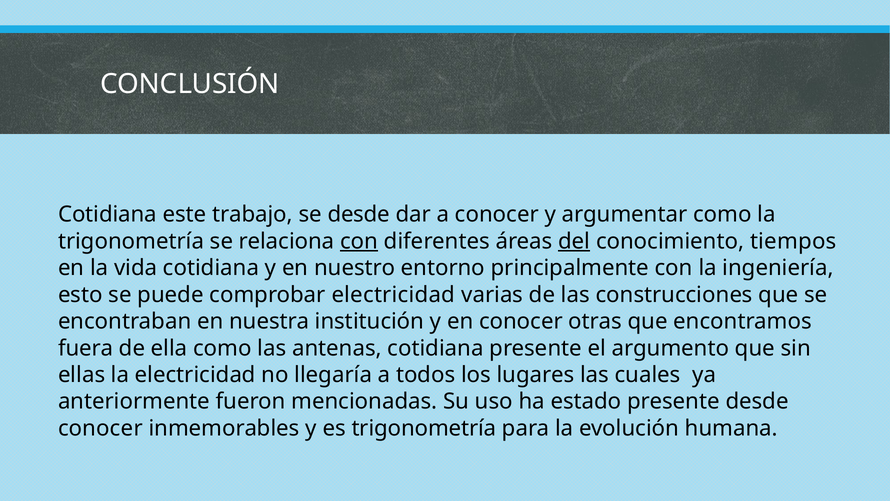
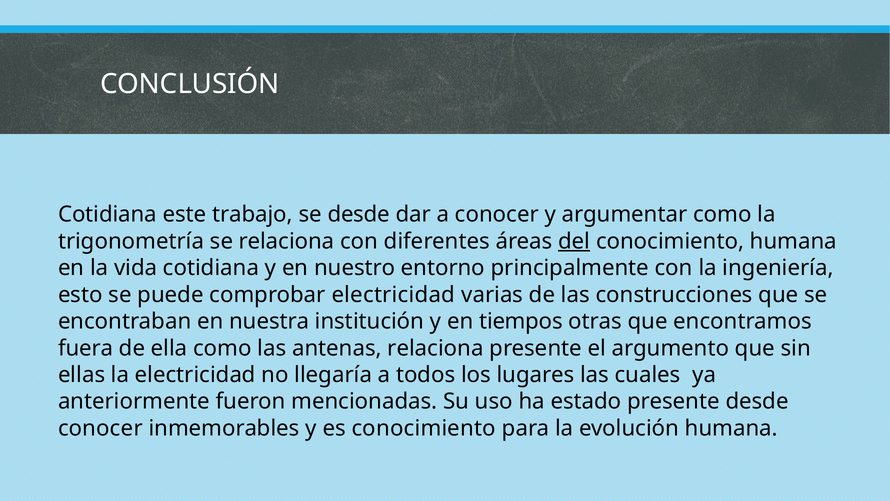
con underline: present -> none (359, 241)
conocimiento tiempos: tiempos -> humana (793, 241)
en conocer: conocer -> tiempos (521, 321)
antenas cotidiana: cotidiana -> relaciona (436, 348)
es trigonometría: trigonometría -> conocimiento (424, 428)
